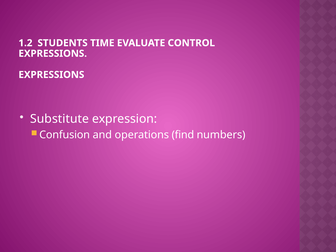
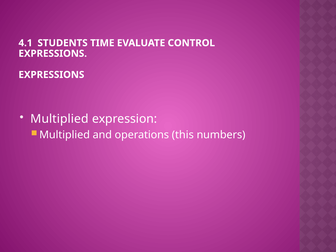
1.2: 1.2 -> 4.1 (25, 43)
Substitute: Substitute -> Multiplied (60, 119)
Confusion: Confusion -> Multiplied (65, 135)
find: find -> this (183, 135)
